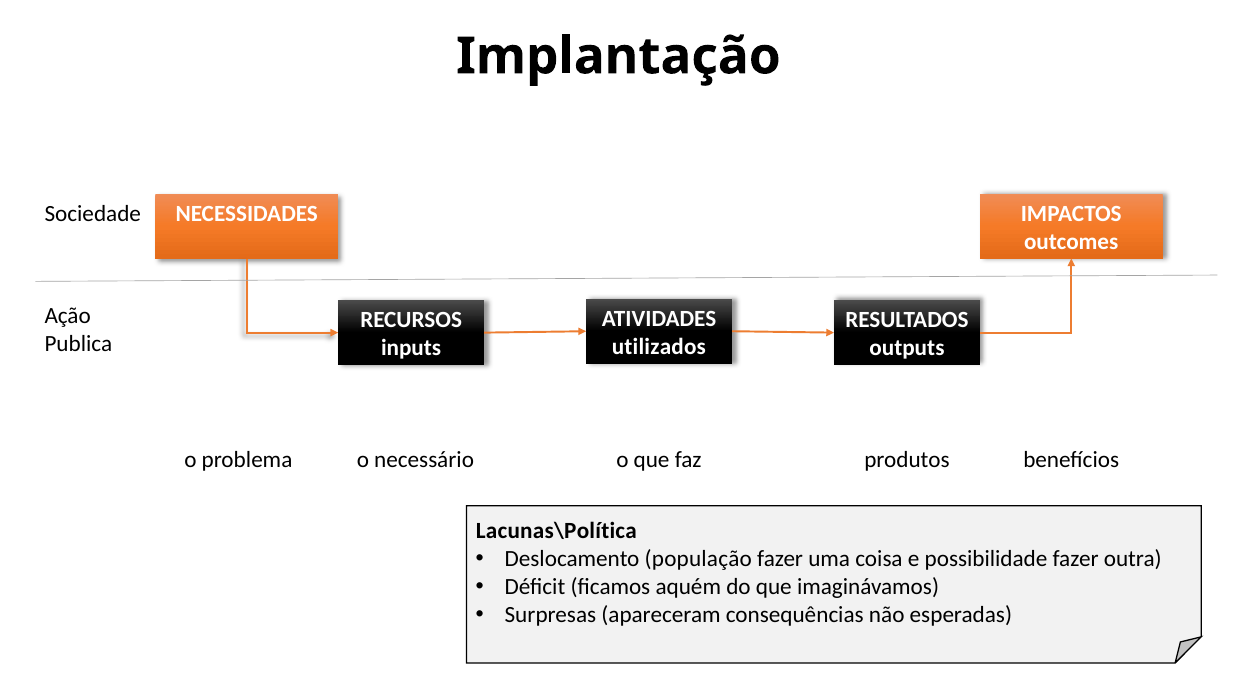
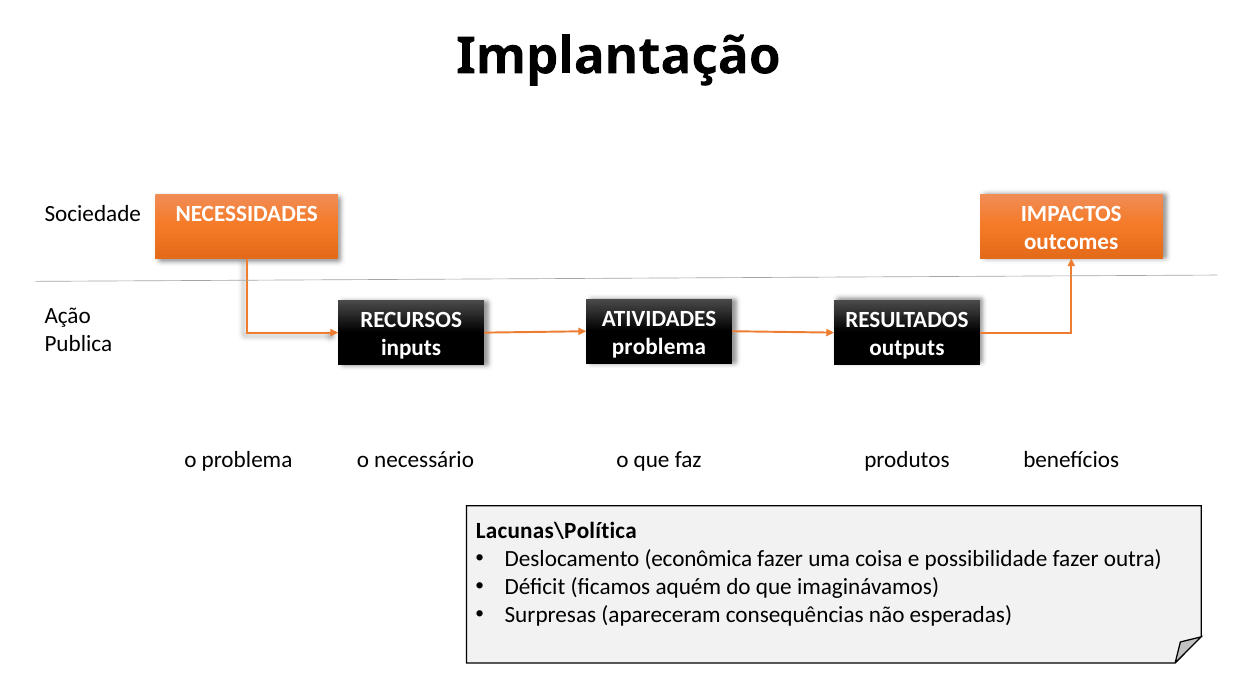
utilizados: utilizados -> problema (659, 347)
população: população -> econômica (698, 559)
